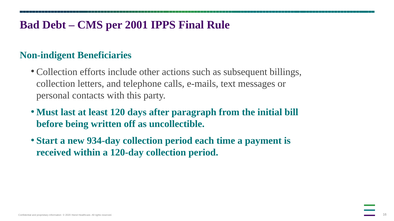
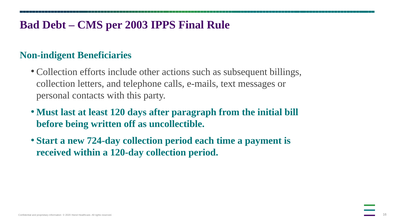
2001: 2001 -> 2003 (136, 25)
934-day: 934-day -> 724-day (104, 141)
